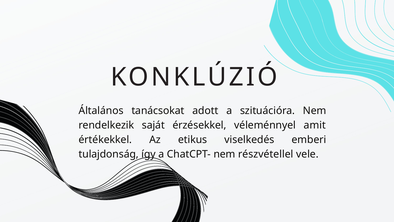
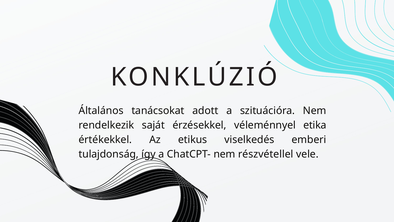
amit: amit -> etika (315, 125)
